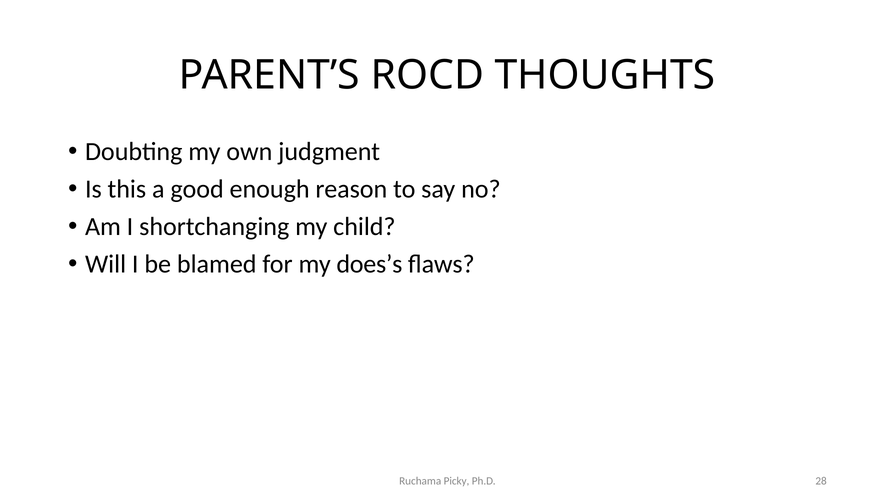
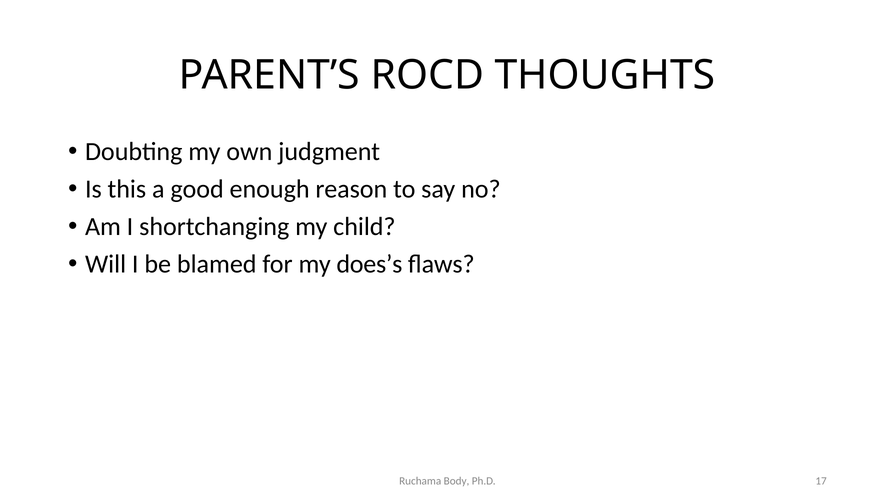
Picky: Picky -> Body (457, 481)
28: 28 -> 17 (821, 481)
